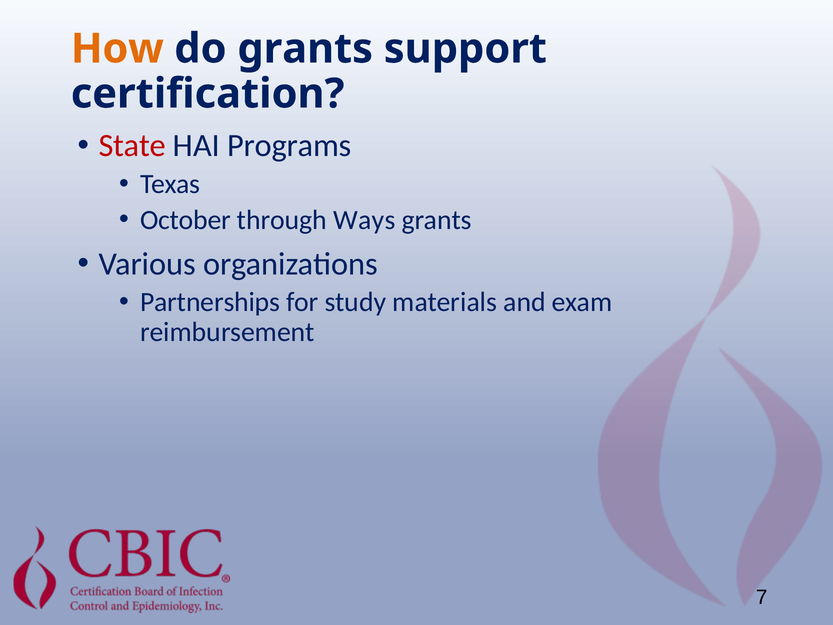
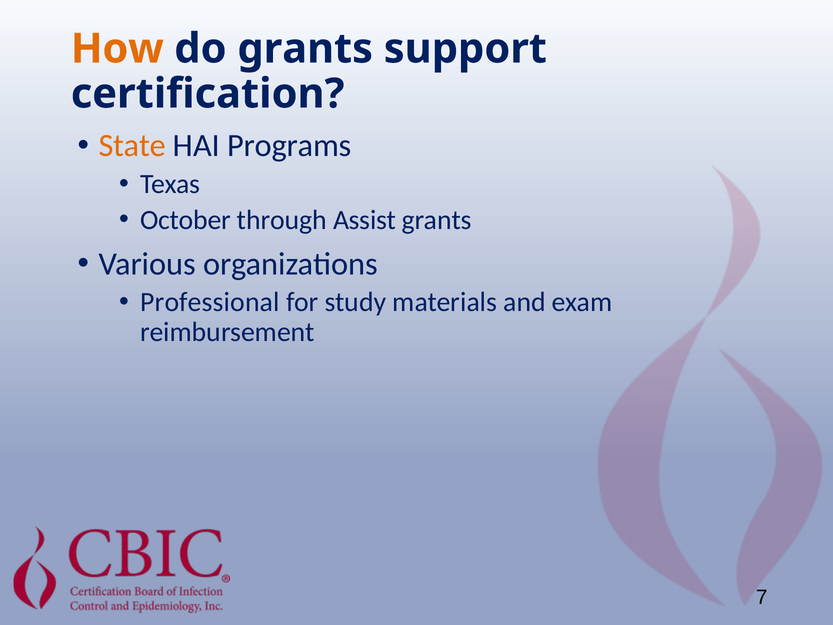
State colour: red -> orange (132, 146)
Ways: Ways -> Assist (365, 220)
Partnerships: Partnerships -> Professional (210, 302)
